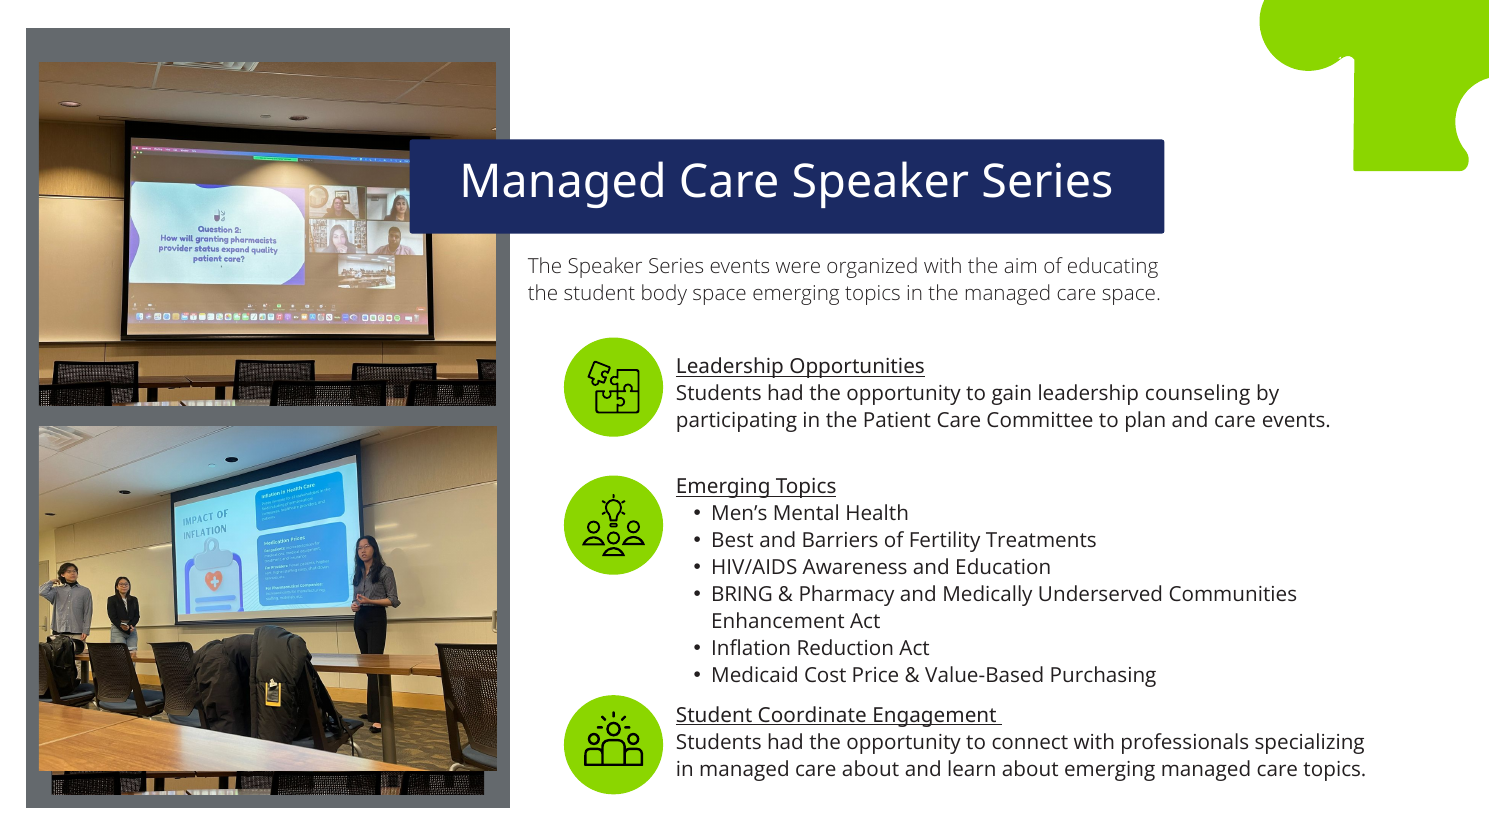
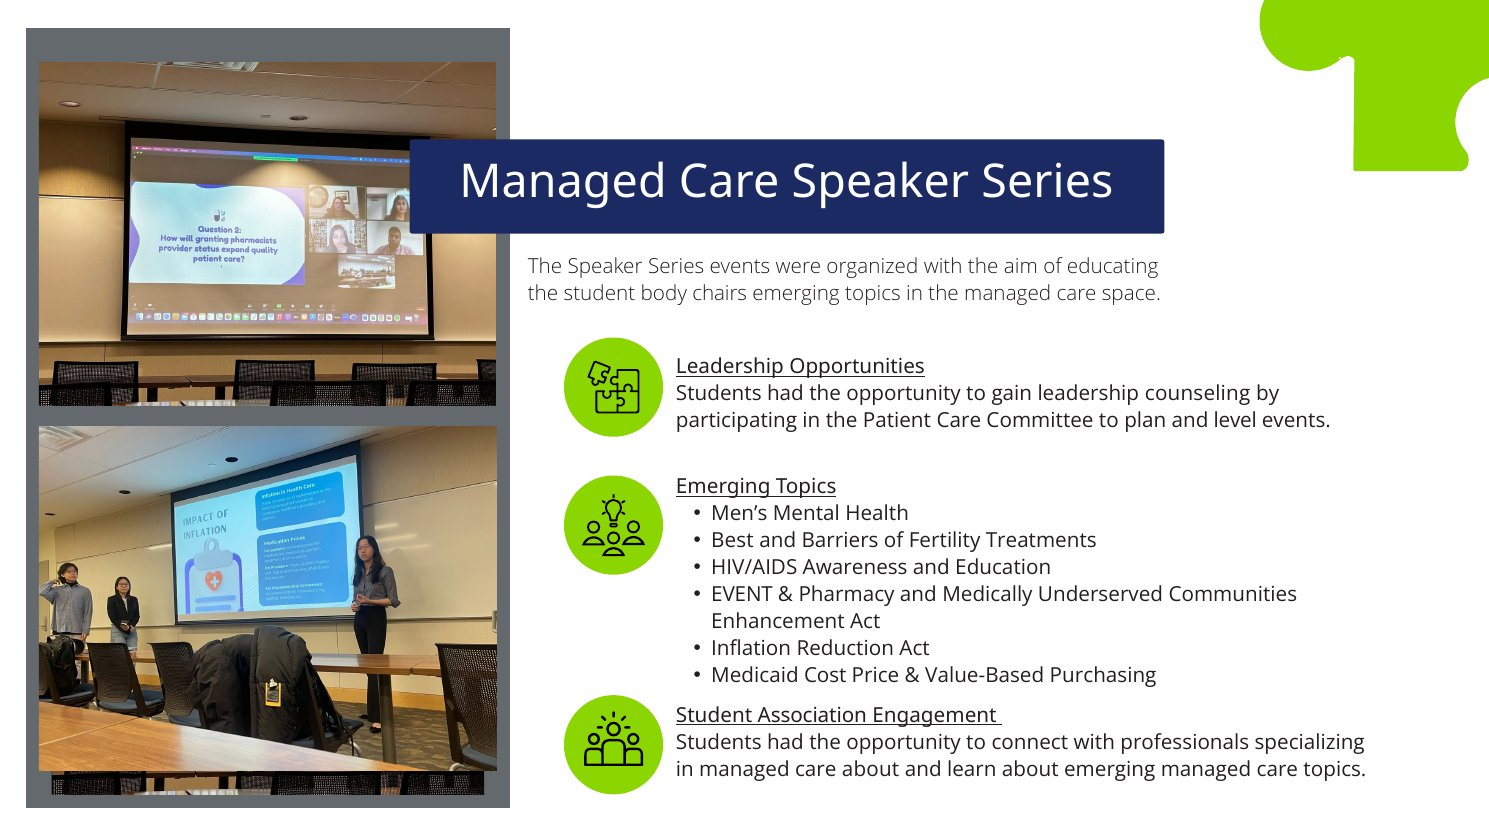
body space: space -> chairs (720, 294)
and care: care -> level (1235, 420)
BRING: BRING -> EVENT (742, 595)
Coordinate: Coordinate -> Association (812, 715)
